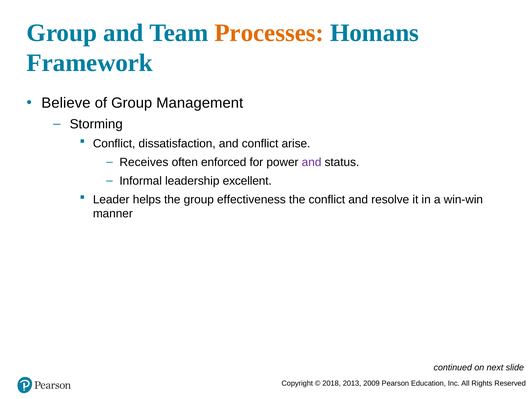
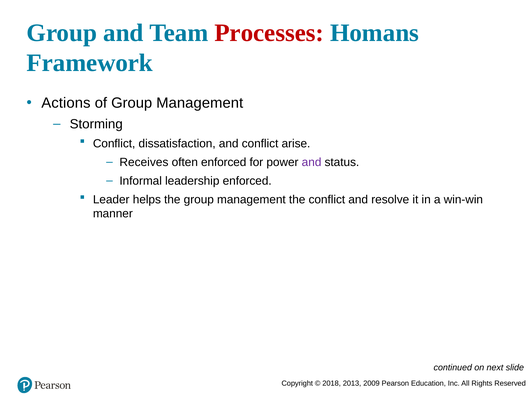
Processes colour: orange -> red (269, 33)
Believe: Believe -> Actions (66, 103)
leadership excellent: excellent -> enforced (247, 180)
the group effectiveness: effectiveness -> management (251, 199)
